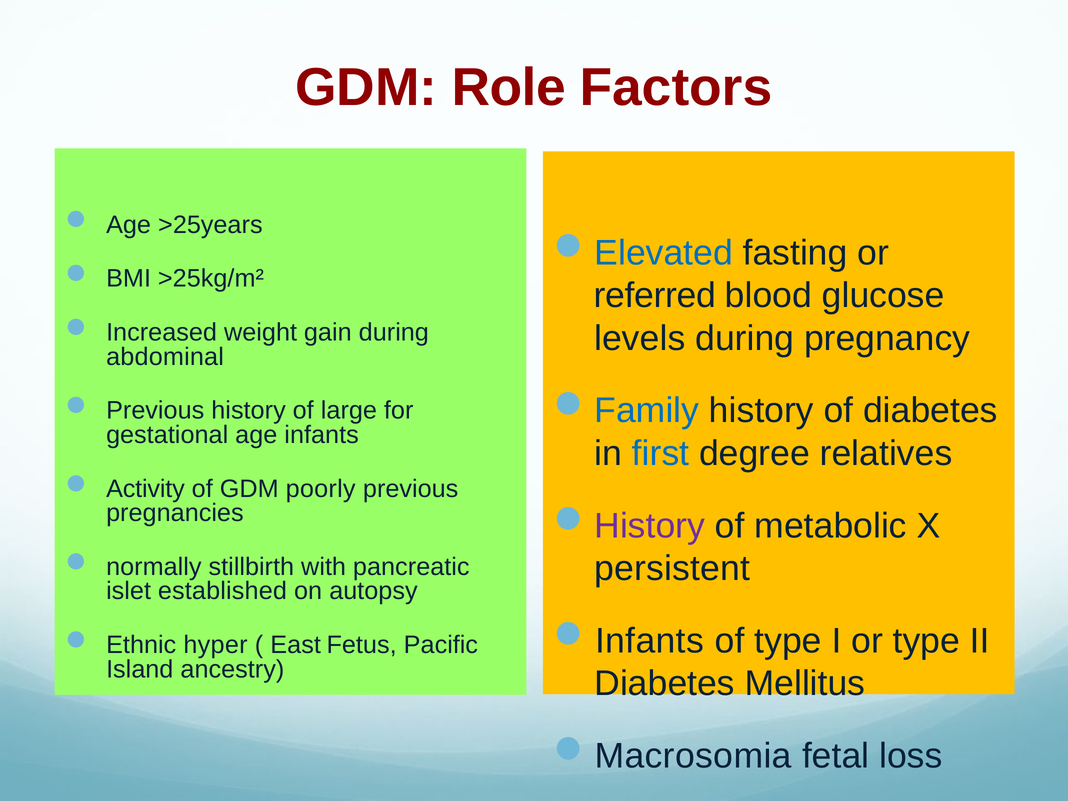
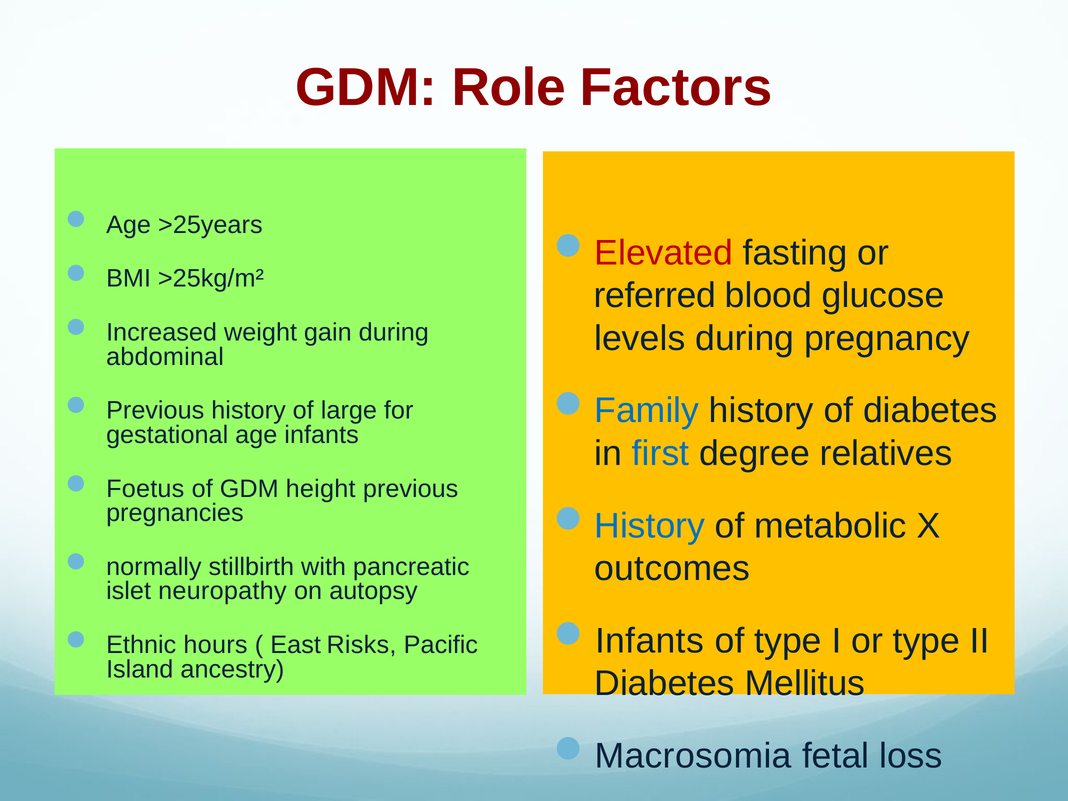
Elevated colour: blue -> red (664, 253)
Activity: Activity -> Foetus (145, 489)
poorly: poorly -> height (321, 489)
History colour: purple -> blue (650, 526)
persistent: persistent -> outcomes (672, 569)
established: established -> neuropathy (222, 591)
hyper: hyper -> hours (216, 645)
Fetus: Fetus -> Risks (361, 645)
